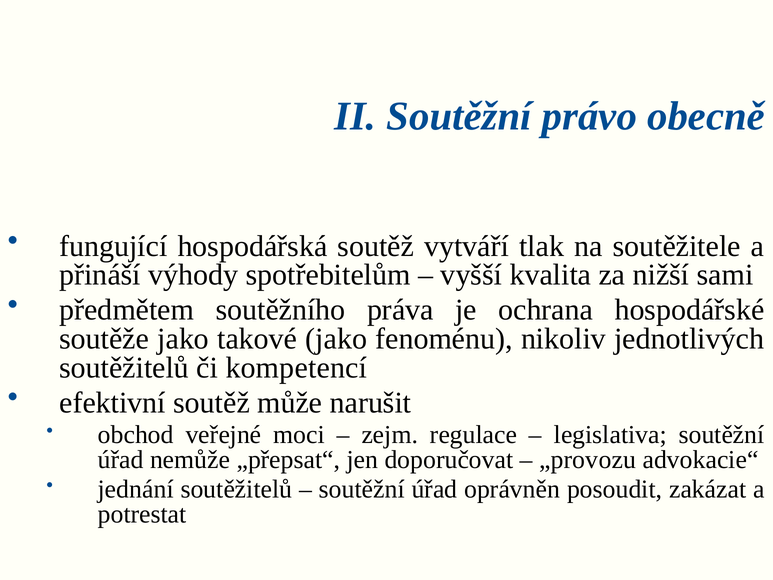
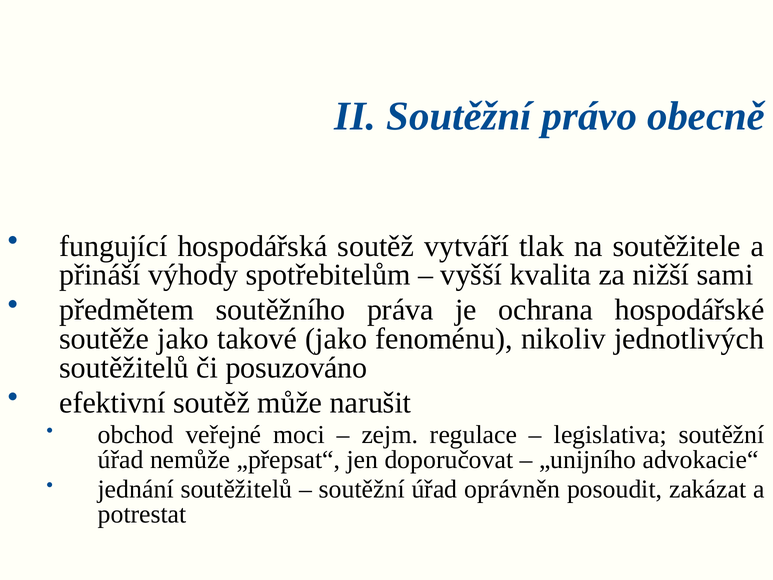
kompetencí: kompetencí -> posuzováno (296, 368)
„provozu: „provozu -> „unijního (588, 459)
